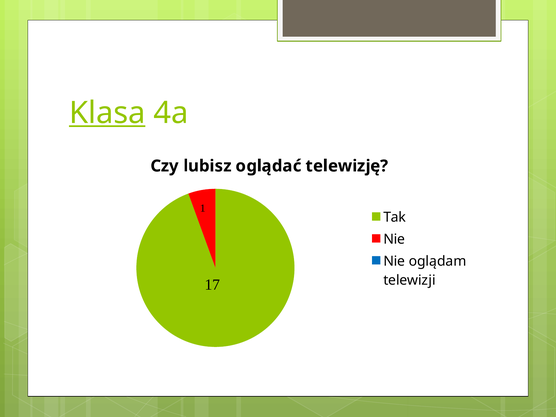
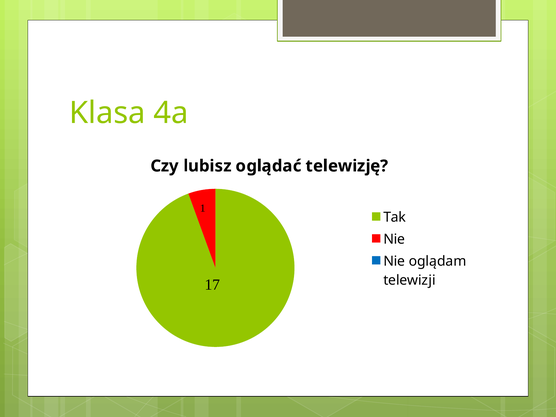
Klasa underline: present -> none (107, 113)
